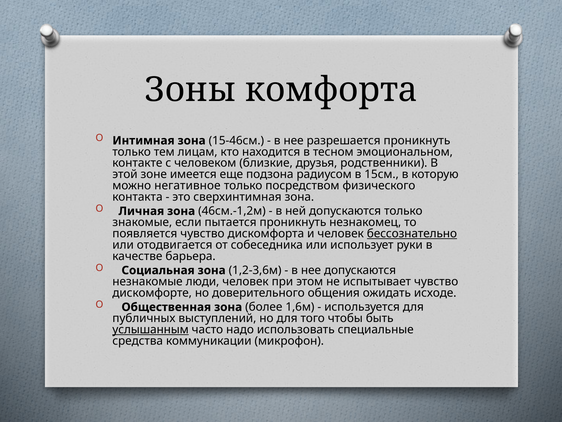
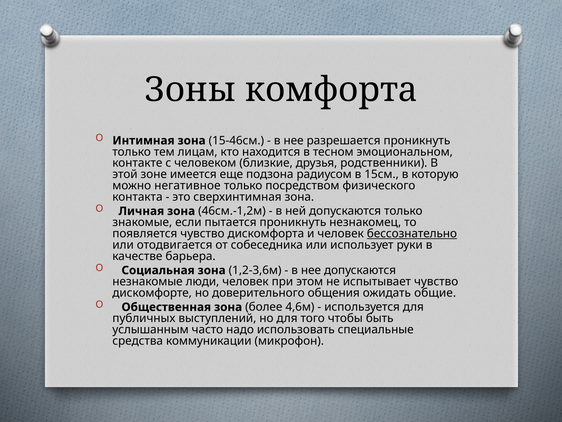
исходе: исходе -> общие (435, 293)
1,6м: 1,6м -> 4,6м (300, 307)
услышанным underline: present -> none (151, 329)
